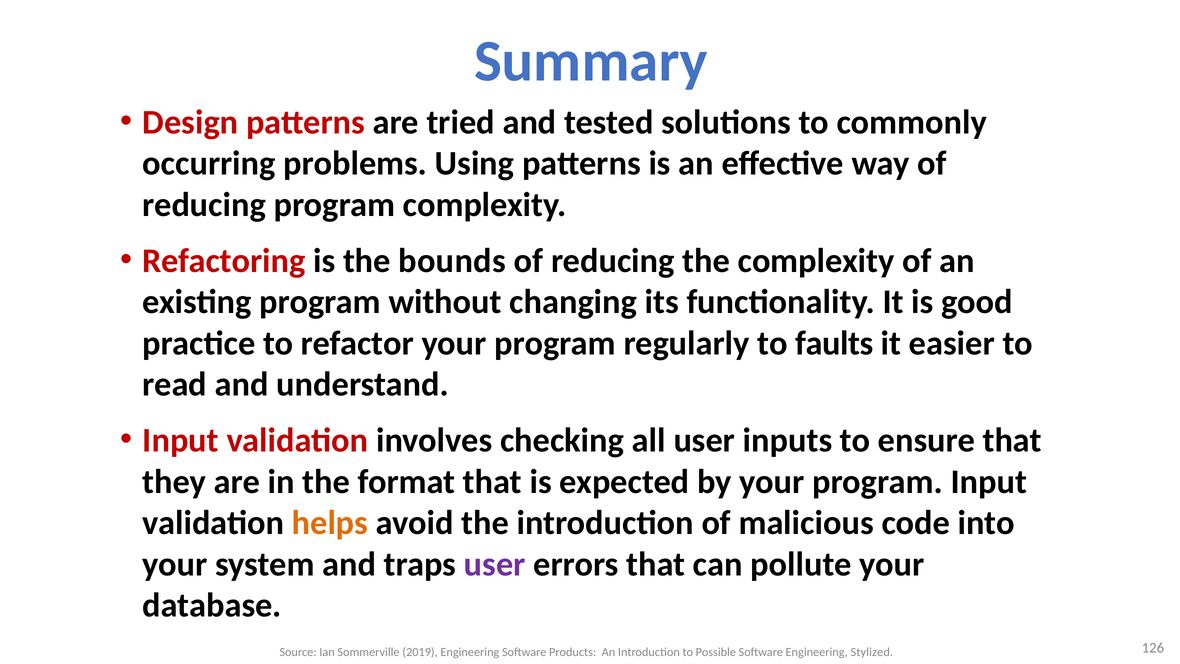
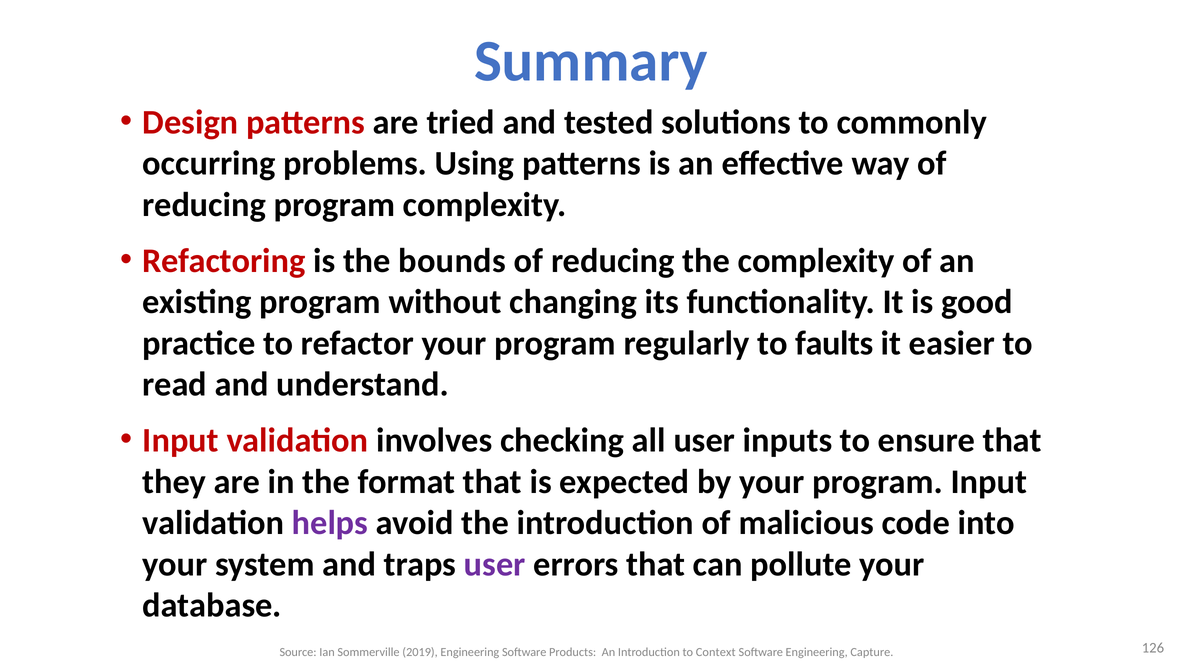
helps colour: orange -> purple (330, 523)
Possible: Possible -> Context (716, 652)
Stylized: Stylized -> Capture (872, 652)
